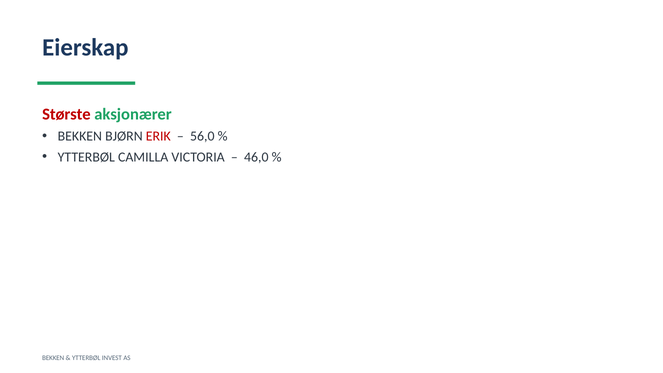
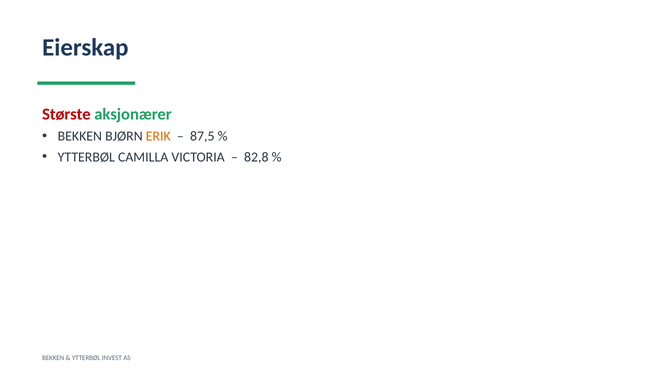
ERIK colour: red -> orange (158, 136)
56,0: 56,0 -> 87,5 (202, 136)
46,0: 46,0 -> 82,8 (256, 157)
